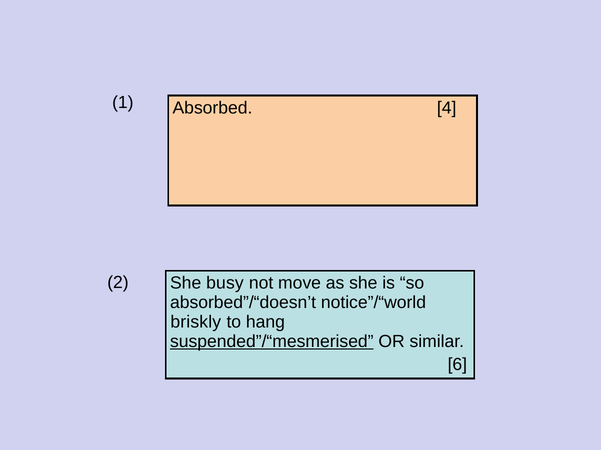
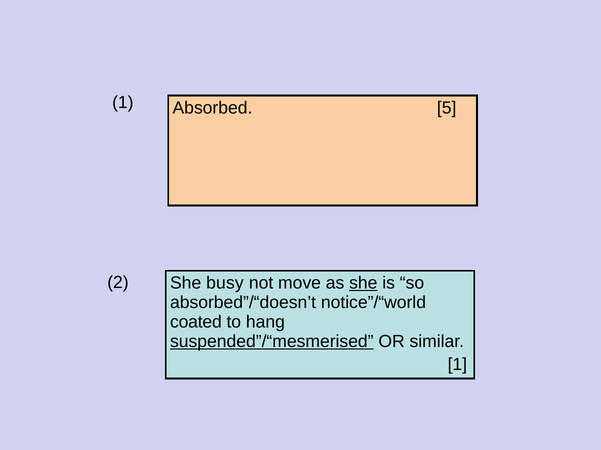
4: 4 -> 5 (447, 108)
she underline: none -> present (363, 284)
briskly: briskly -> coated (196, 323)
6: 6 -> 1 (457, 365)
